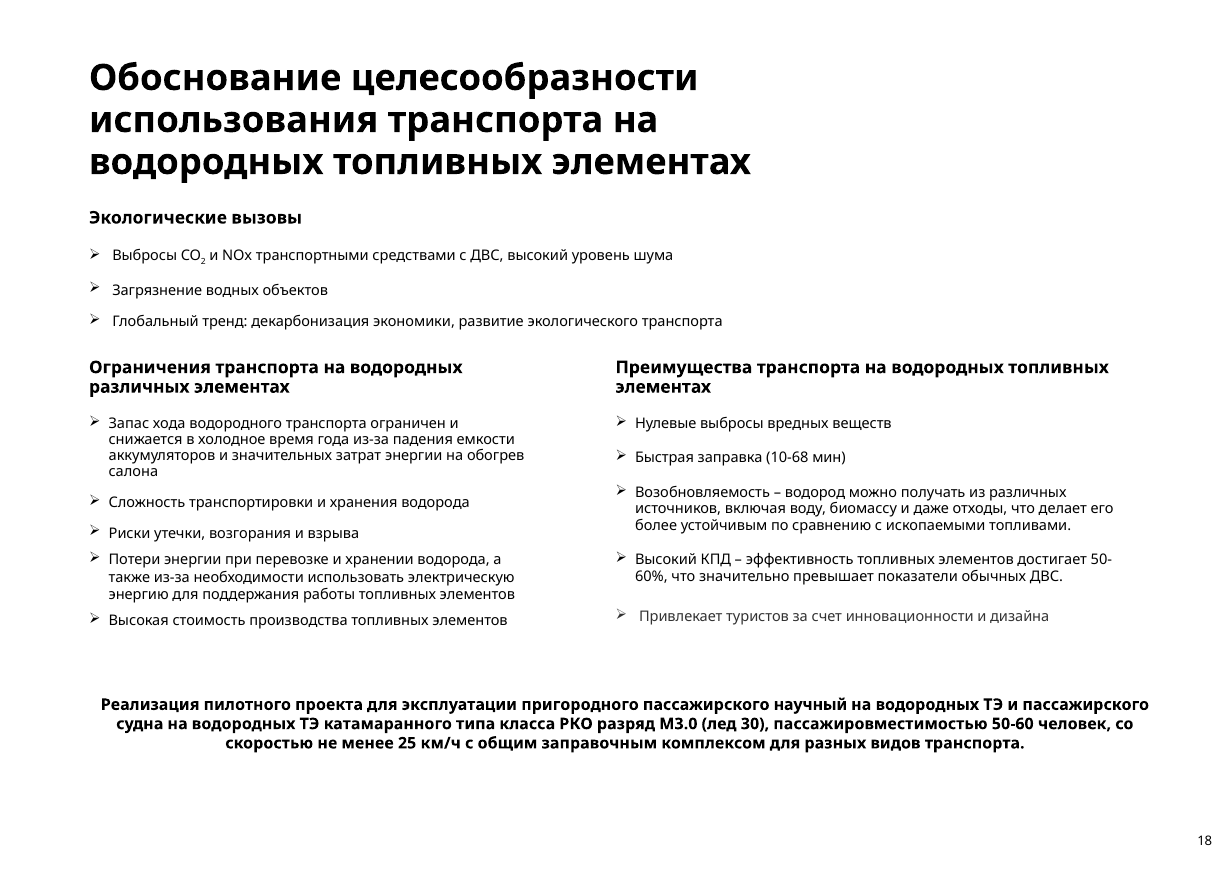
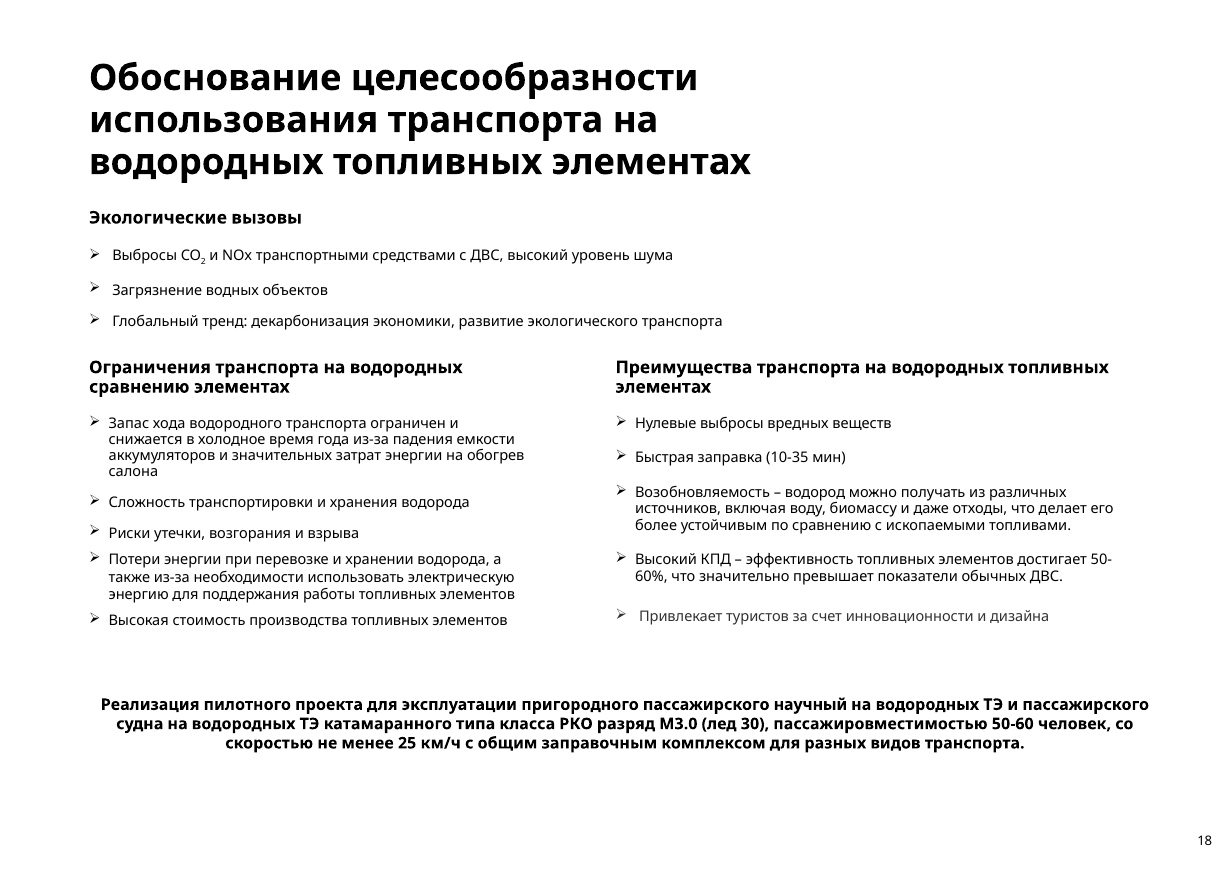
различных: различных -> сравнению (139, 387)
10-68: 10-68 -> 10-35 (787, 458)
